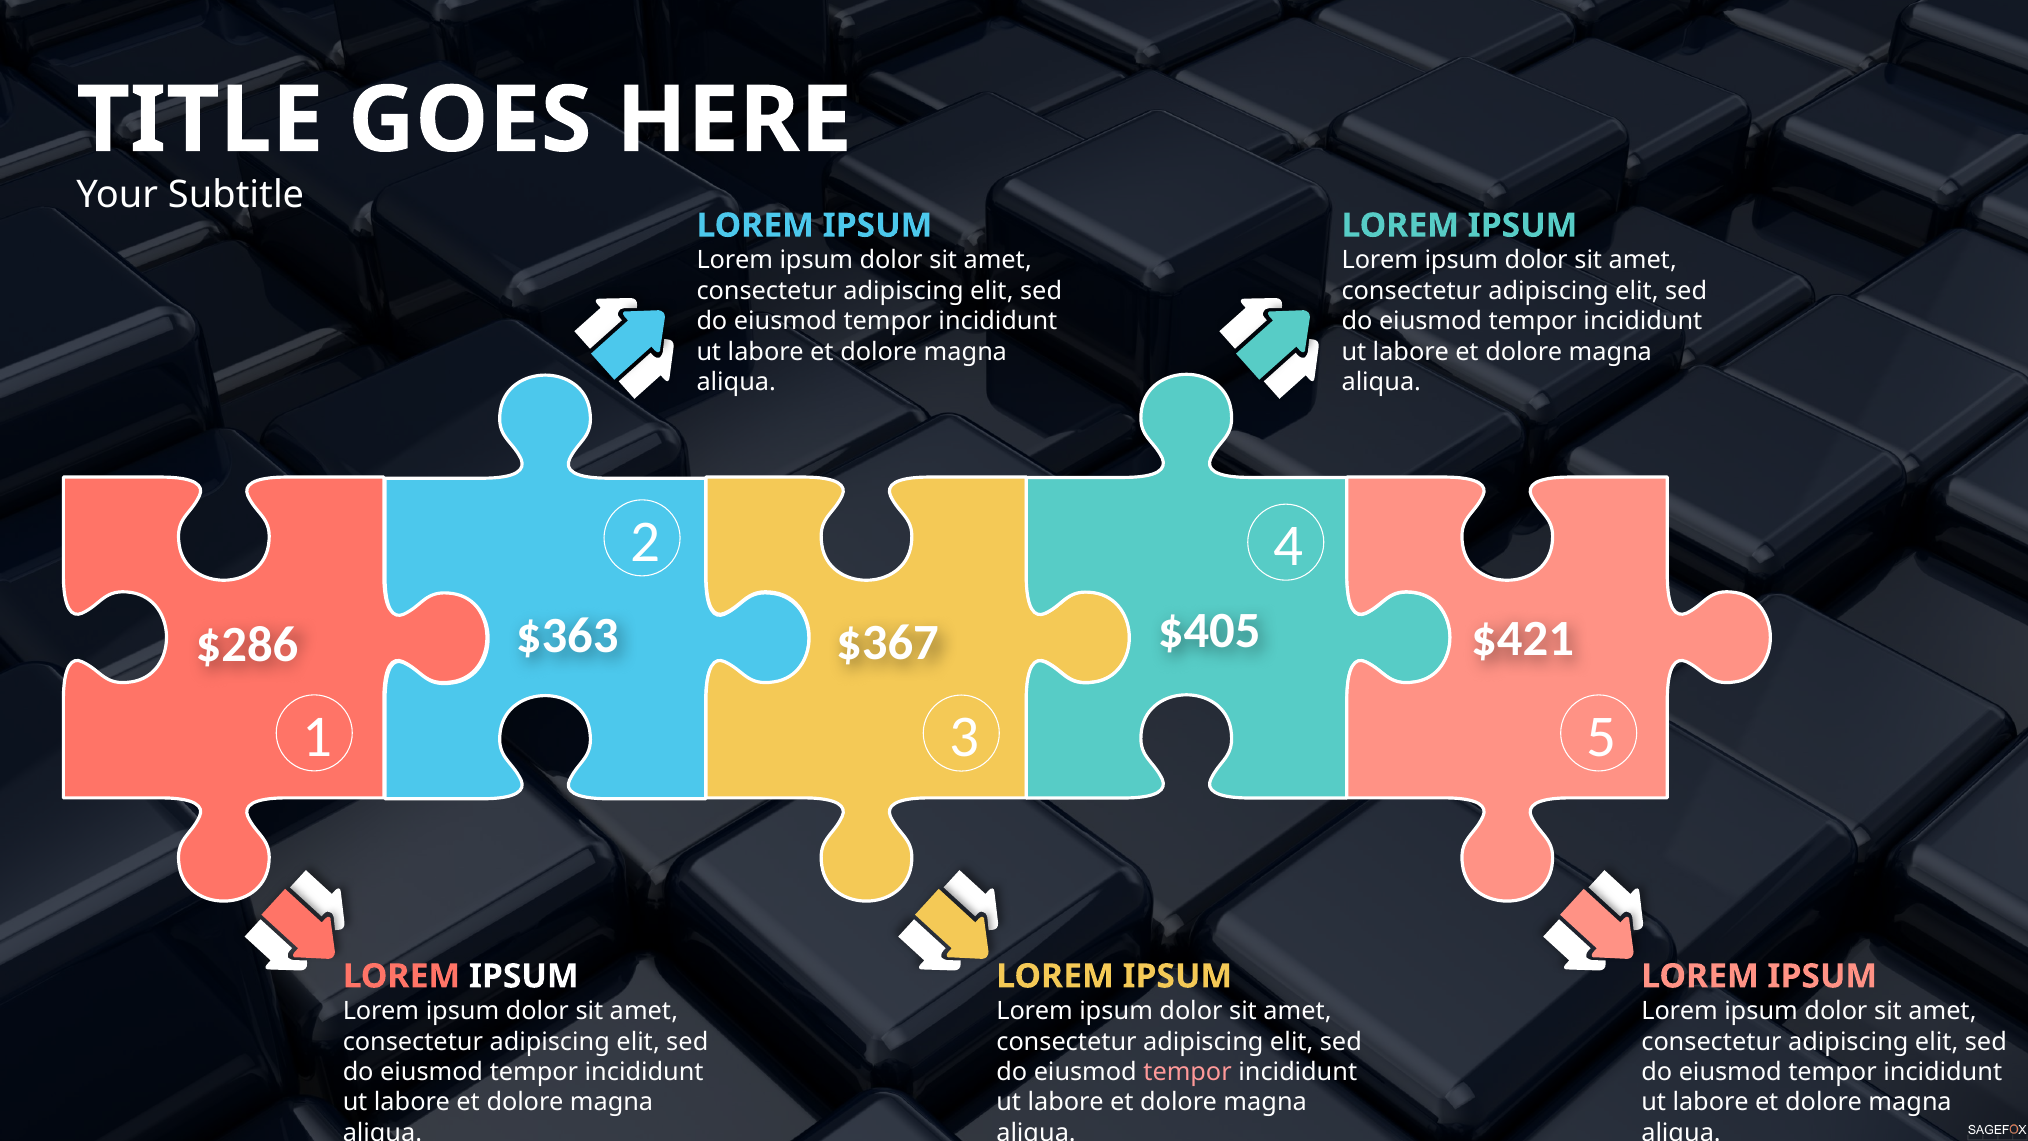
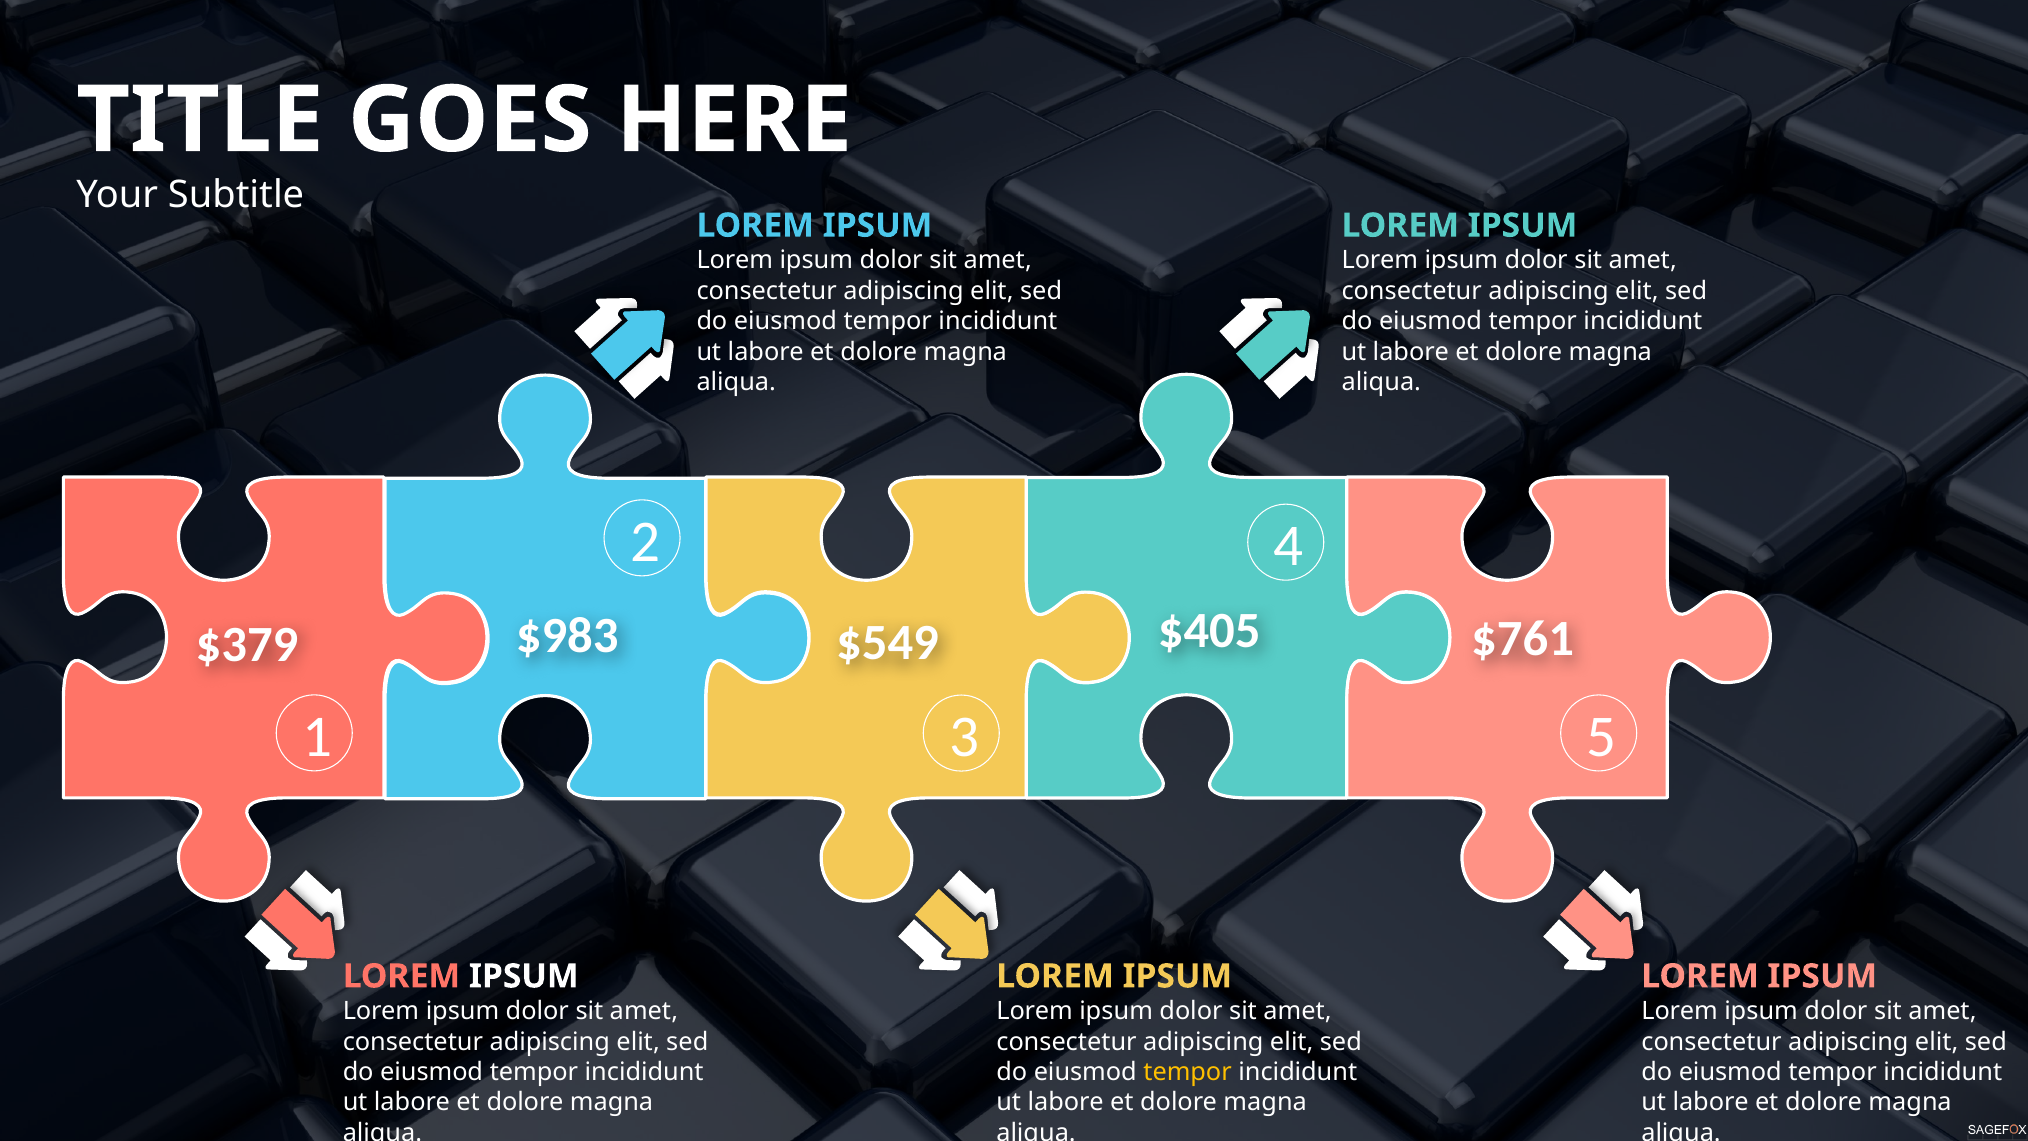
$363: $363 -> $983 (567, 636)
$421: $421 -> $761 (1523, 639)
$367: $367 -> $549 (888, 643)
$286: $286 -> $379 (247, 645)
tempor colour: pink -> yellow (1188, 1072)
